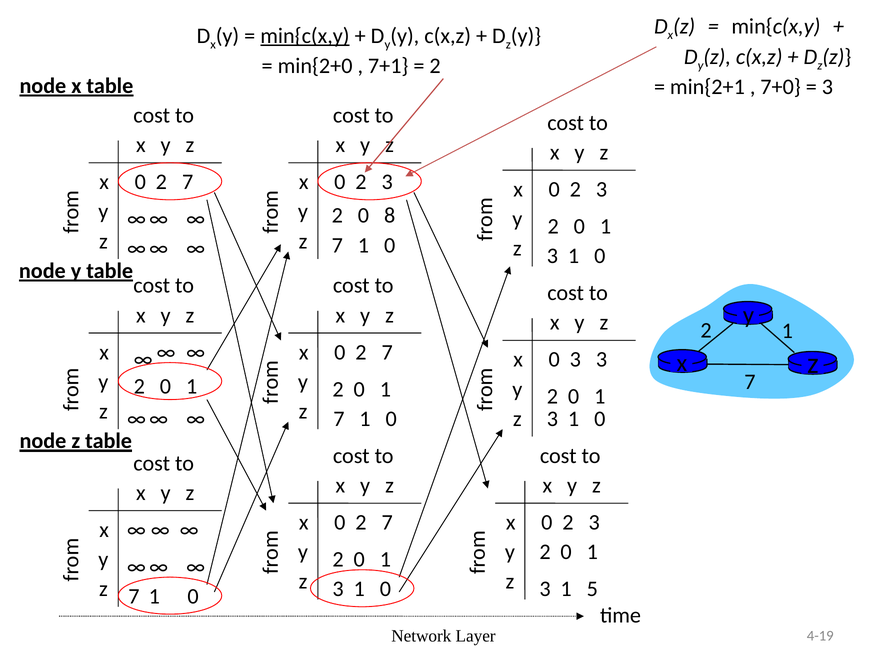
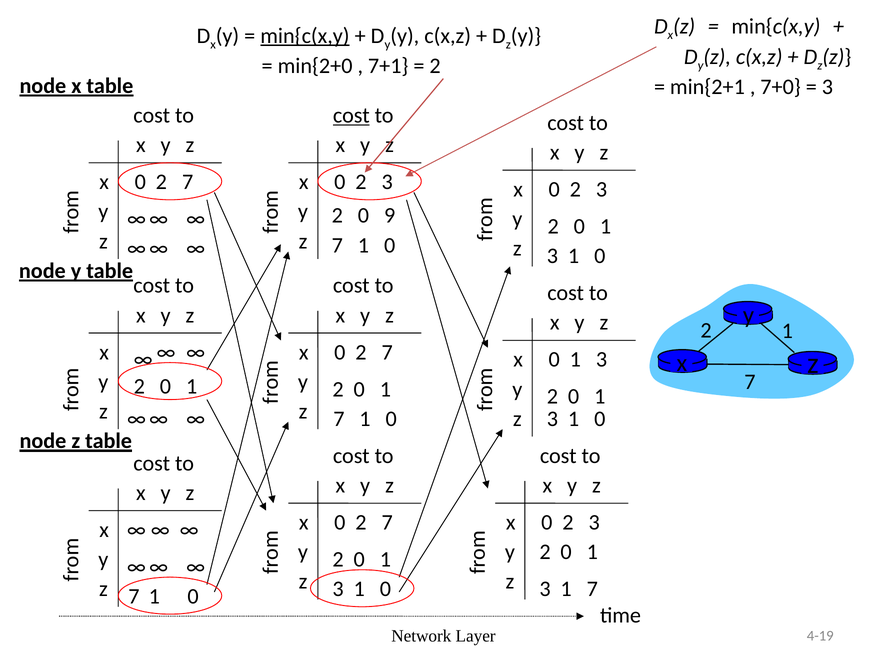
cost underline: none -> present (351, 115)
8: 8 -> 9 (390, 215)
3: 3 -> 1 (575, 359)
3 1 5: 5 -> 7 (592, 588)
